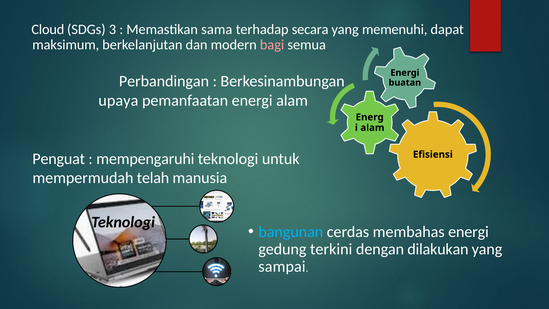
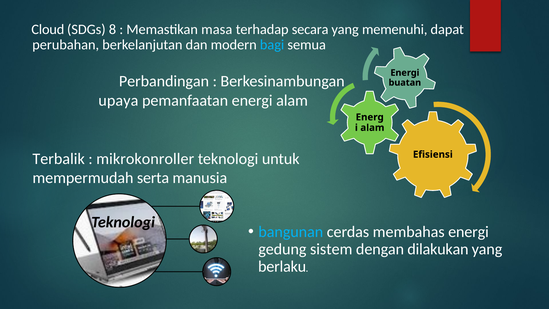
3: 3 -> 8 (112, 29)
sama: sama -> masa (217, 29)
maksimum: maksimum -> perubahan (66, 45)
bagi colour: pink -> light blue (272, 45)
Penguat: Penguat -> Terbalik (59, 159)
mempengaruhi: mempengaruhi -> mikrokonroller (145, 159)
telah: telah -> serta (153, 178)
terkini: terkini -> sistem (331, 249)
sampai: sampai -> berlaku (282, 266)
